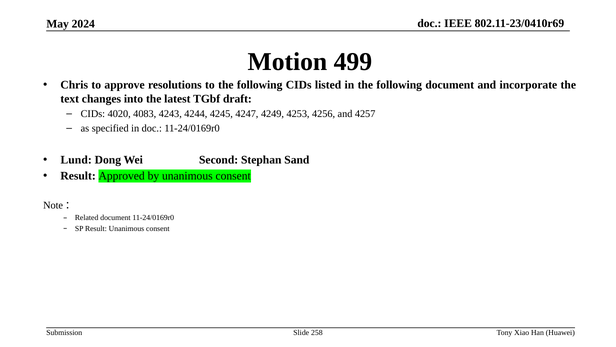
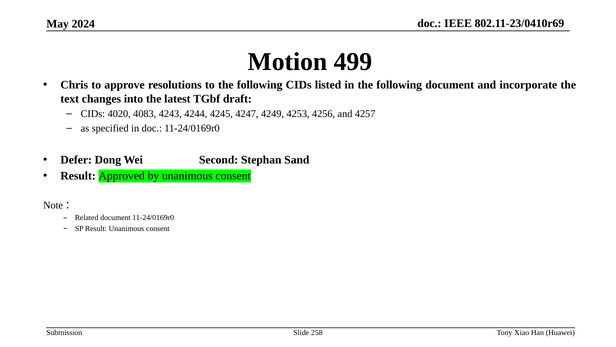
Lund: Lund -> Defer (76, 160)
